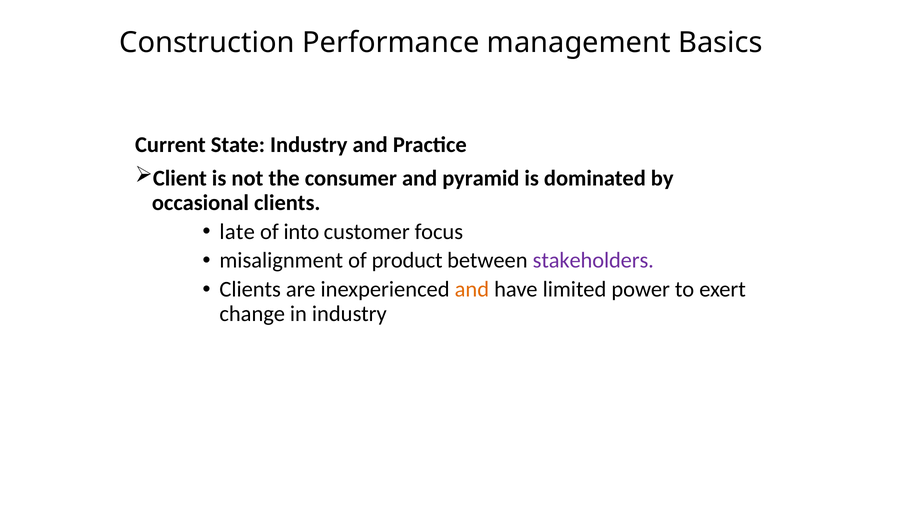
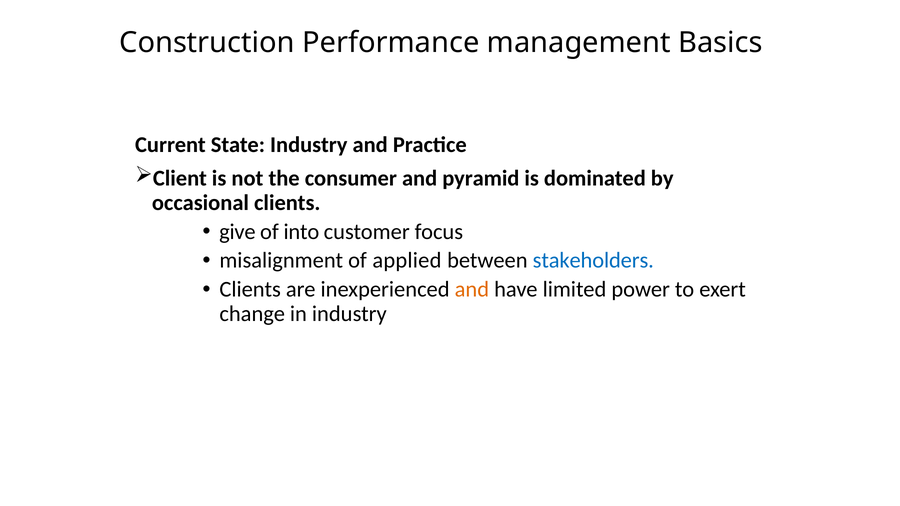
late: late -> give (237, 232)
product: product -> applied (407, 261)
stakeholders colour: purple -> blue (593, 261)
